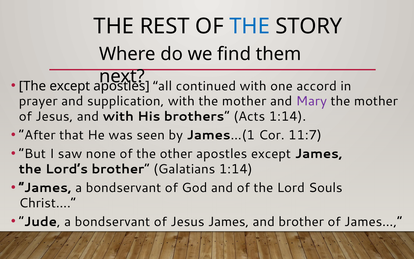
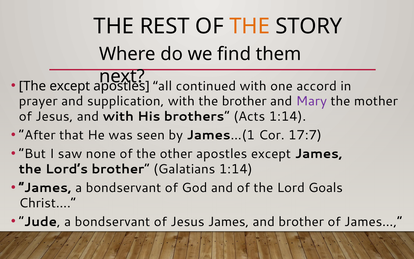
THE colour: blue -> orange (250, 26)
with the mother: mother -> brother (244, 101)
11:7: 11:7 -> 17:7 (305, 135)
Souls: Souls -> Goals (326, 188)
